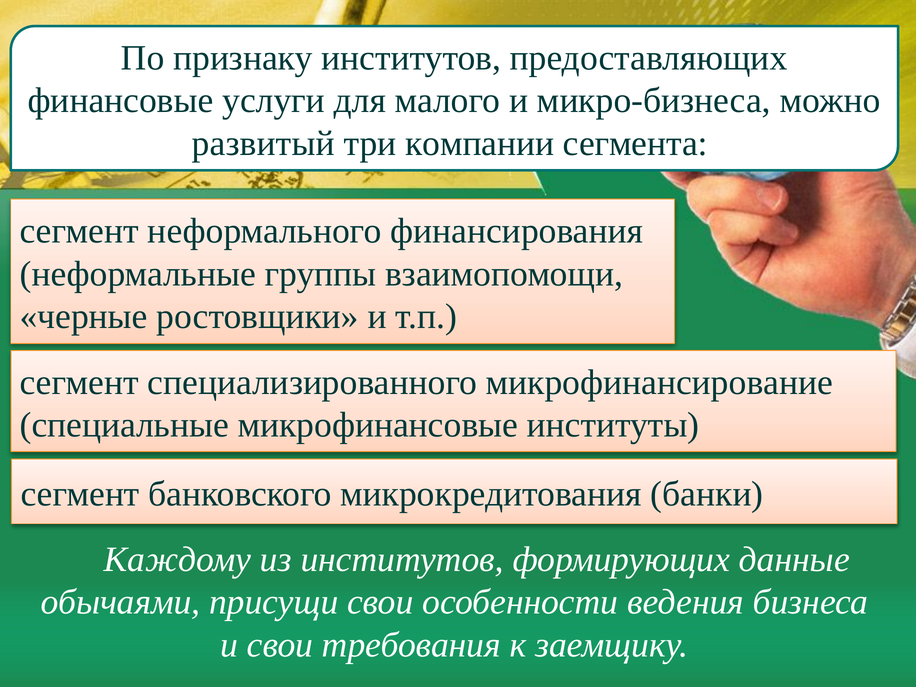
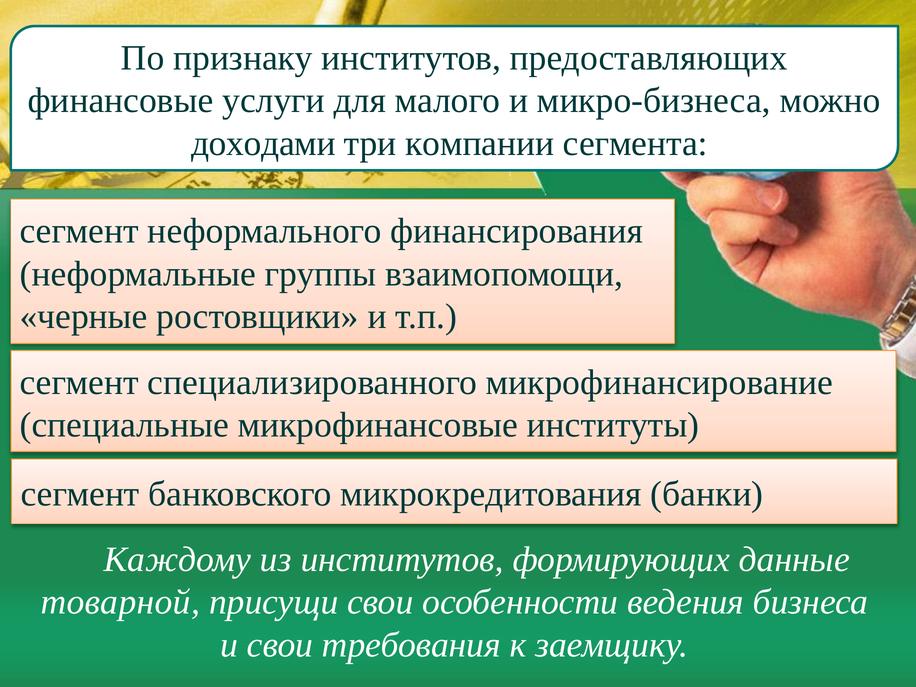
развитый: развитый -> доходами (263, 143)
обычаями: обычаями -> товарной (120, 602)
